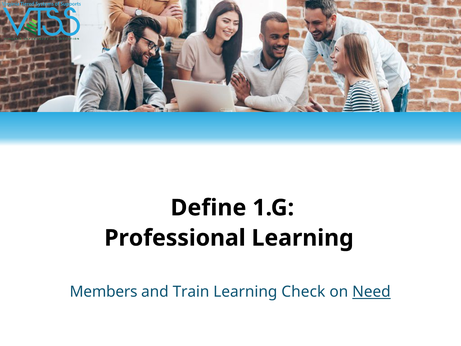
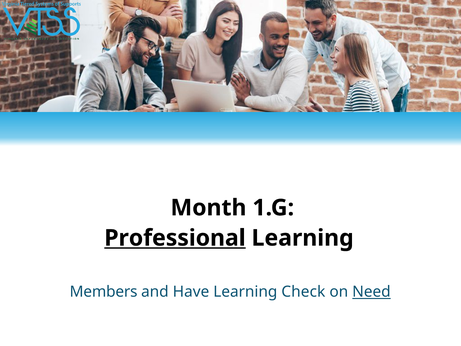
Define: Define -> Month (208, 208)
Professional underline: none -> present (175, 238)
Train: Train -> Have (191, 292)
